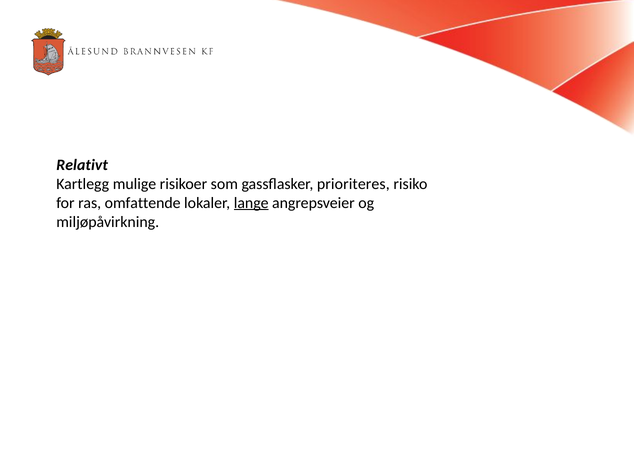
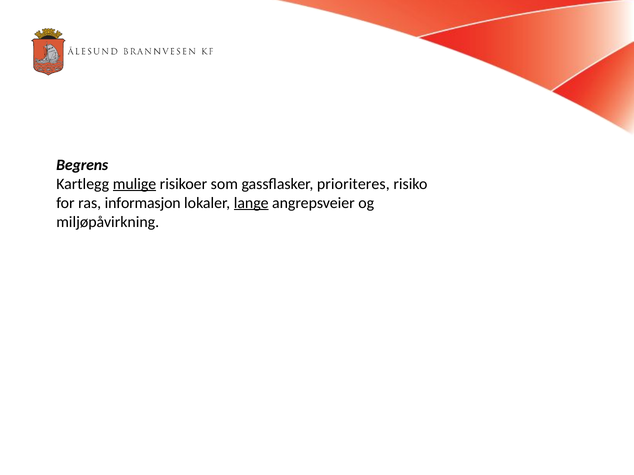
Relativt: Relativt -> Begrens (82, 165)
mulige underline: none -> present (134, 184)
omfattende: omfattende -> informasjon (143, 203)
